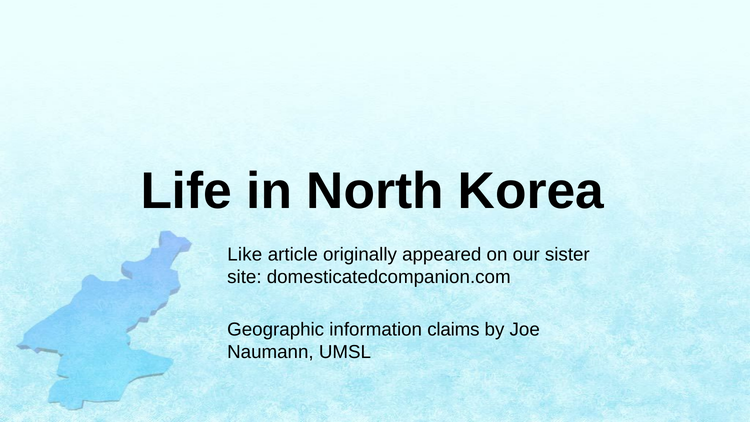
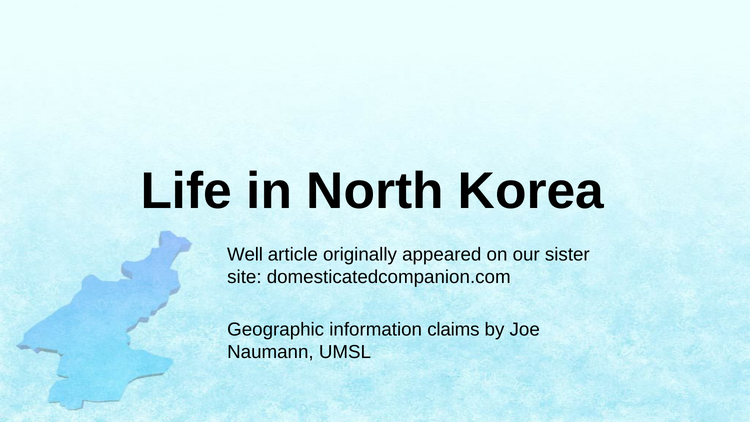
Like: Like -> Well (245, 254)
